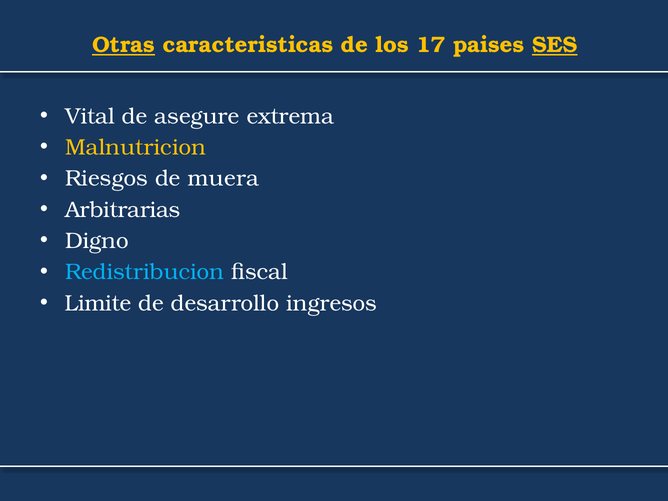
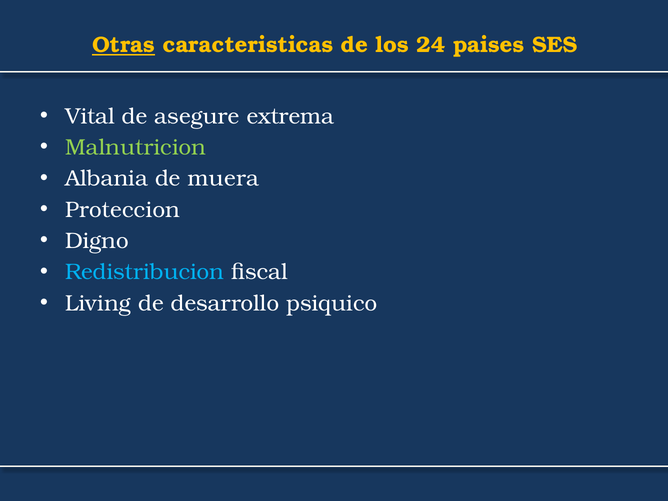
17: 17 -> 24 (431, 45)
SES underline: present -> none (555, 45)
Malnutricion colour: yellow -> light green (136, 147)
Riesgos: Riesgos -> Albania (107, 179)
Arbitrarias: Arbitrarias -> Proteccion (123, 210)
Limite: Limite -> Living (98, 303)
ingresos: ingresos -> psiquico (332, 303)
